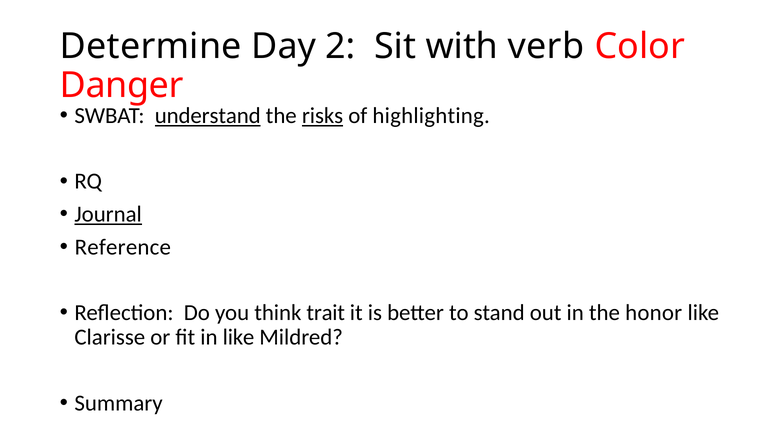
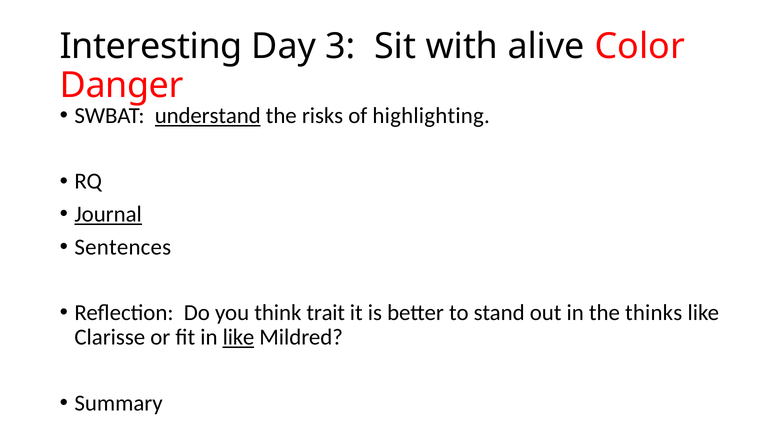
Determine: Determine -> Interesting (151, 46)
2: 2 -> 3 (340, 46)
verb: verb -> alive (546, 46)
risks underline: present -> none (323, 116)
Reference: Reference -> Sentences (123, 247)
honor: honor -> thinks (654, 313)
like underline: none -> present (239, 337)
